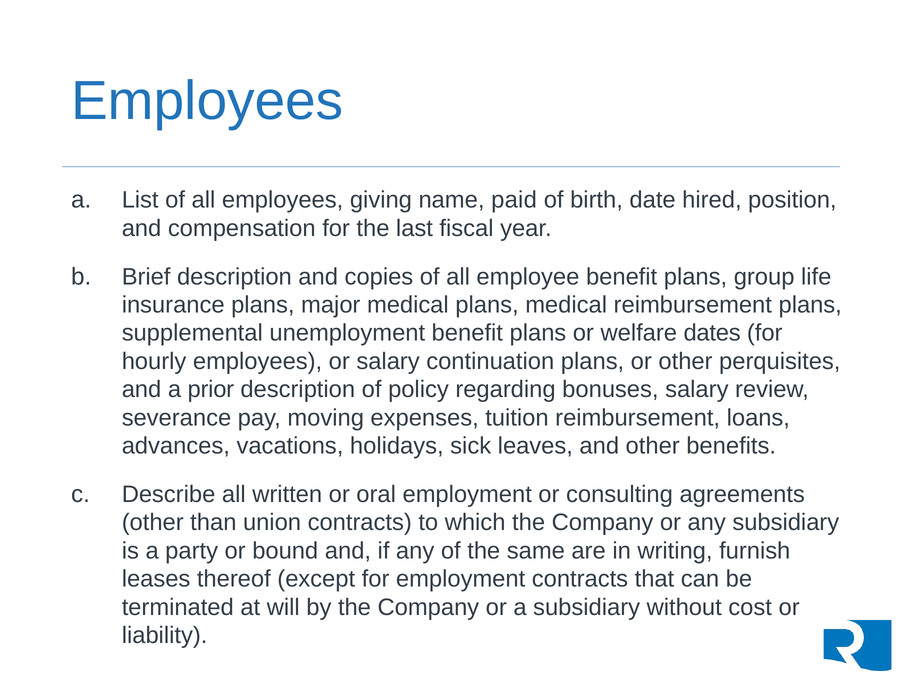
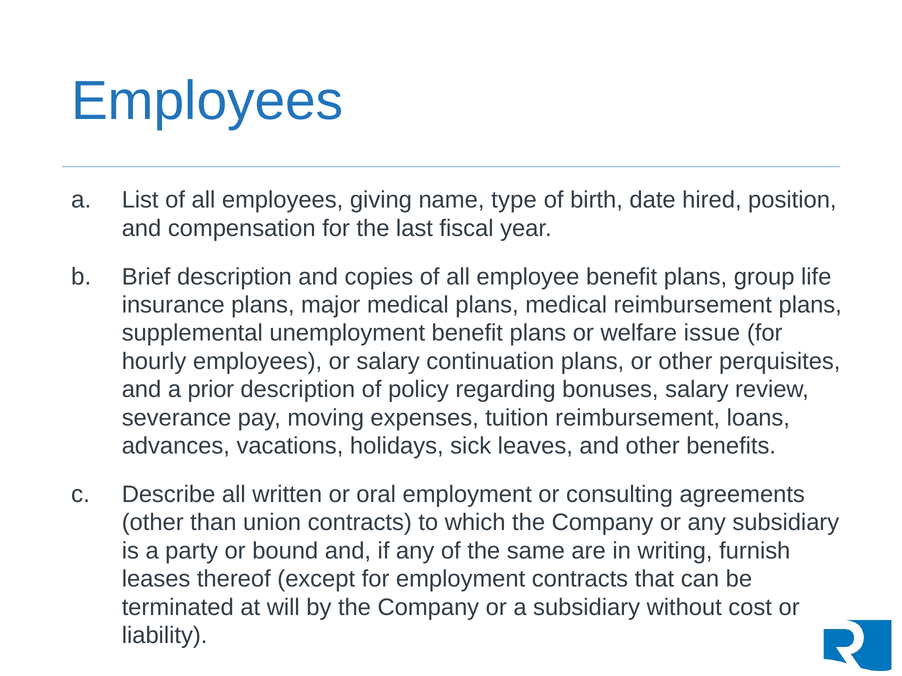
paid: paid -> type (514, 200)
dates: dates -> issue (712, 333)
